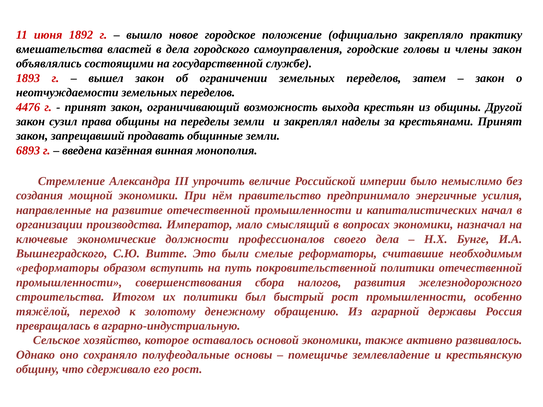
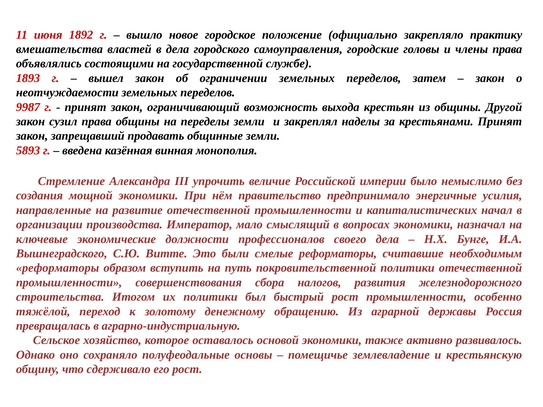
члены закон: закон -> права (507, 49)
4476: 4476 -> 9987 (28, 107)
6893: 6893 -> 5893 (28, 151)
